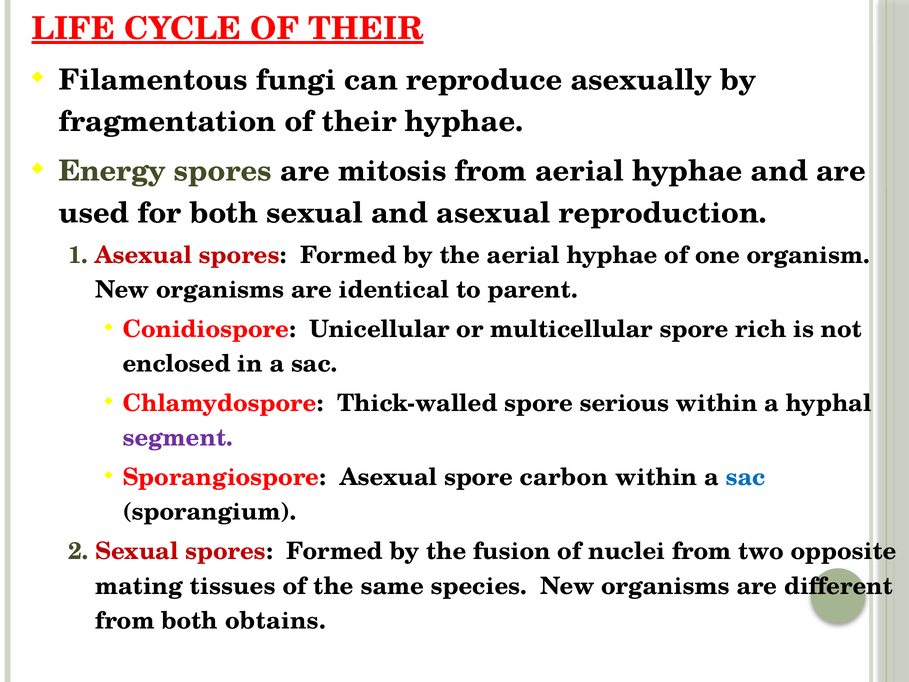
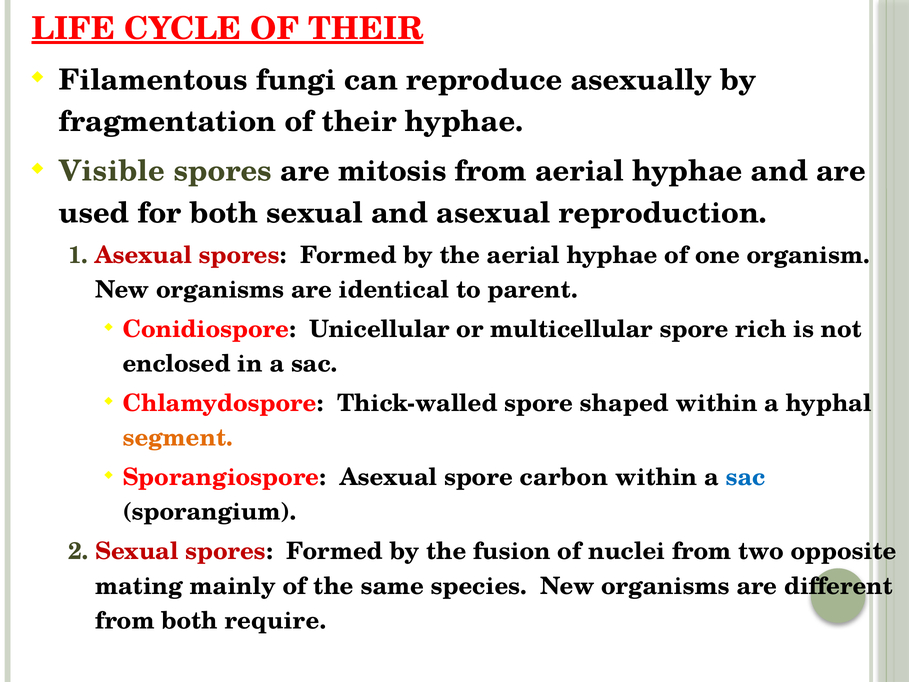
Energy: Energy -> Visible (112, 171)
serious: serious -> shaped (624, 403)
segment colour: purple -> orange (178, 438)
tissues: tissues -> mainly (233, 586)
obtains: obtains -> require (275, 620)
